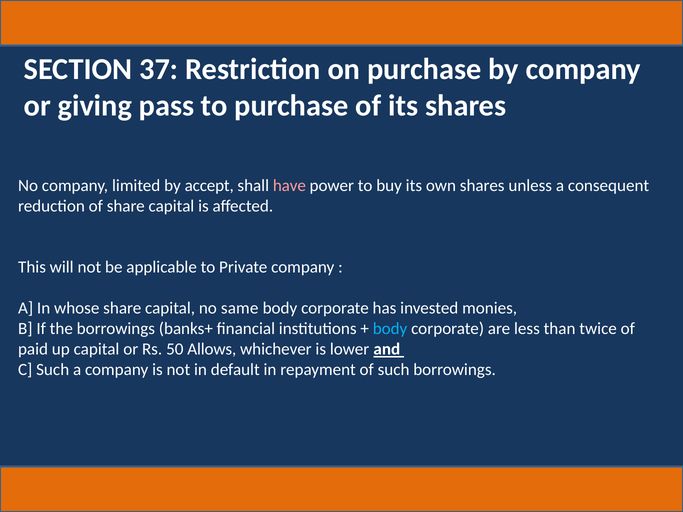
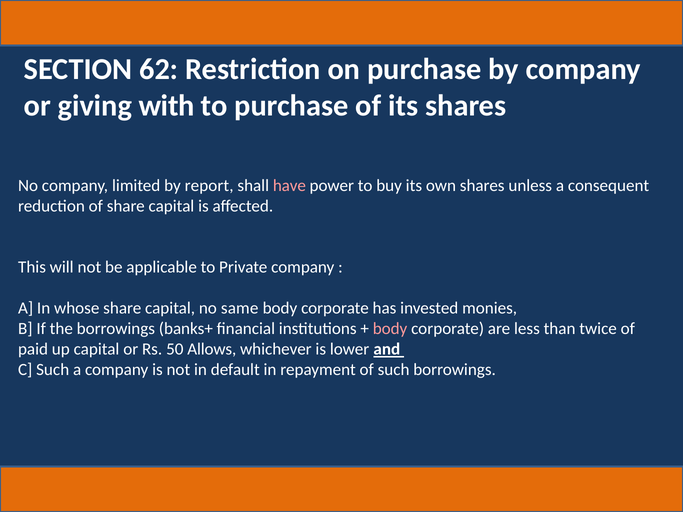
37: 37 -> 62 (159, 69)
pass: pass -> with (167, 106)
accept: accept -> report (209, 186)
body colour: light blue -> pink (390, 329)
